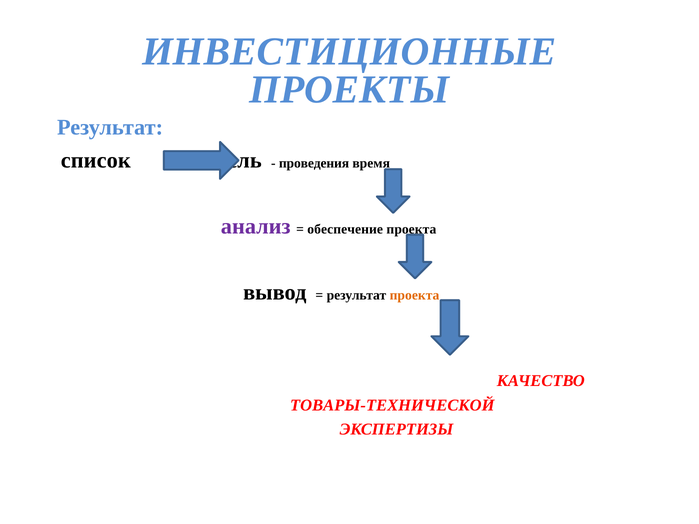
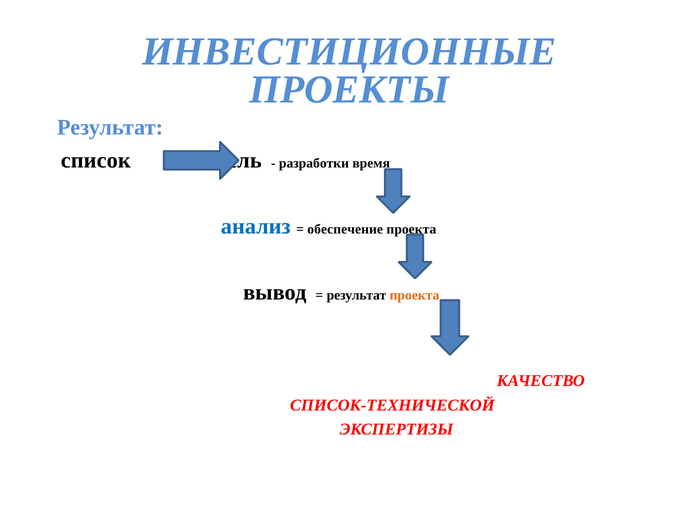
проведения: проведения -> разработки (314, 164)
анализ colour: purple -> blue (256, 227)
ТОВАРЫ-ТЕХНИЧЕСКОЙ: ТОВАРЫ-ТЕХНИЧЕСКОЙ -> СПИСОК-ТЕХНИЧЕСКОЙ (392, 405)
